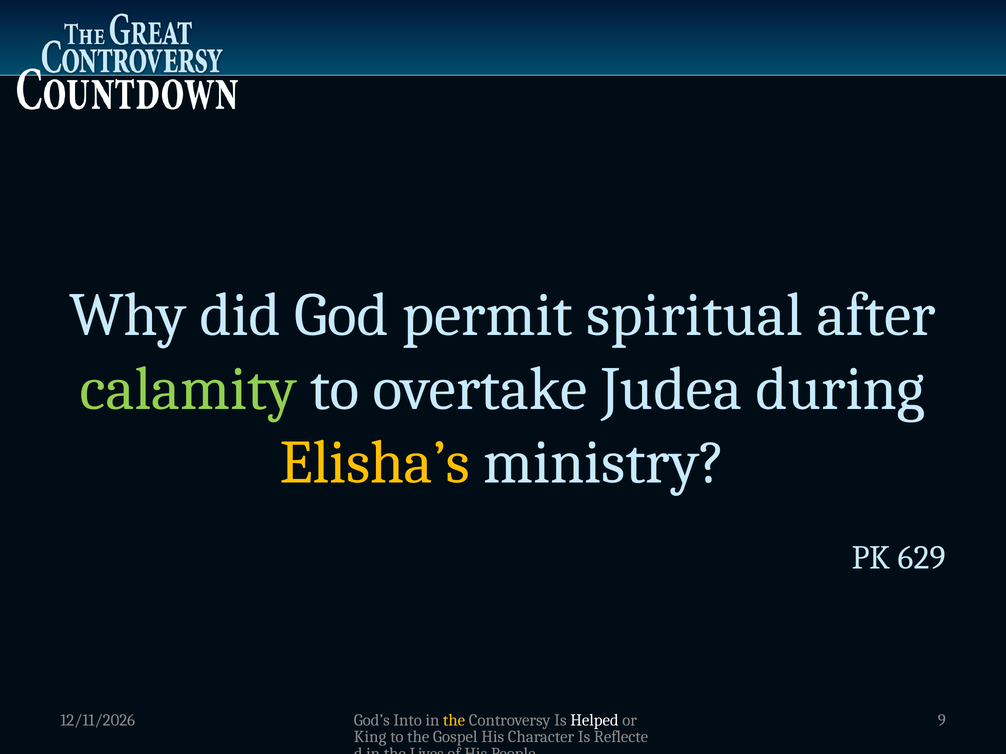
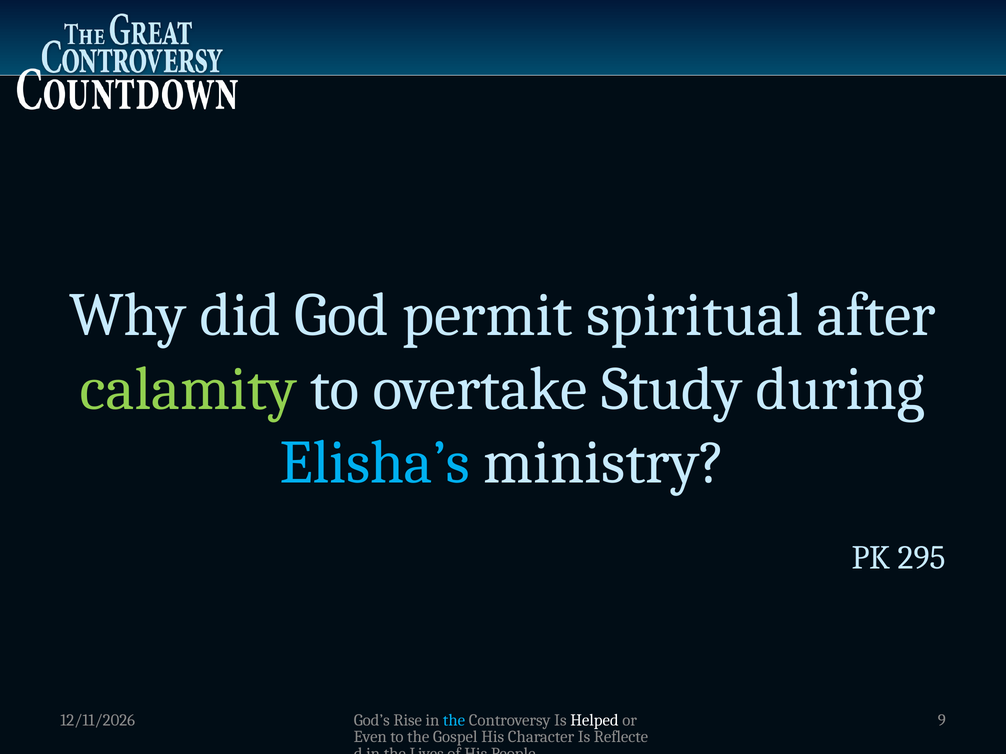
Judea: Judea -> Study (672, 389)
Elisha’s colour: yellow -> light blue (375, 463)
629: 629 -> 295 (922, 558)
Into: Into -> Rise (408, 721)
the colour: yellow -> light blue (454, 721)
King: King -> Even (370, 737)
